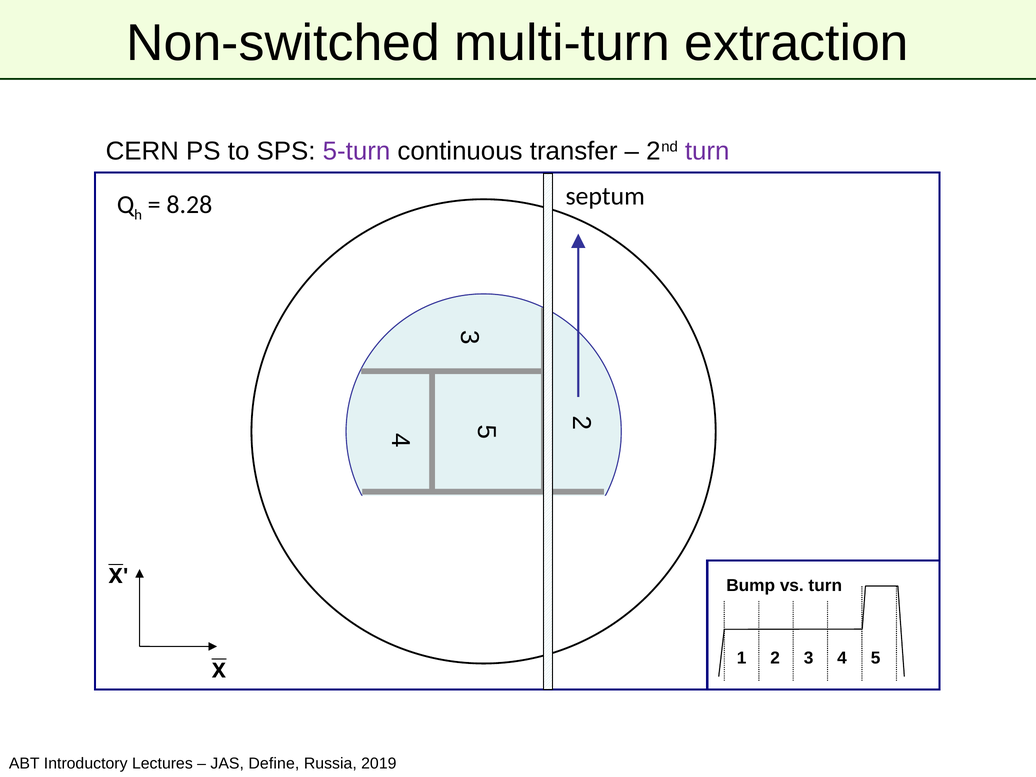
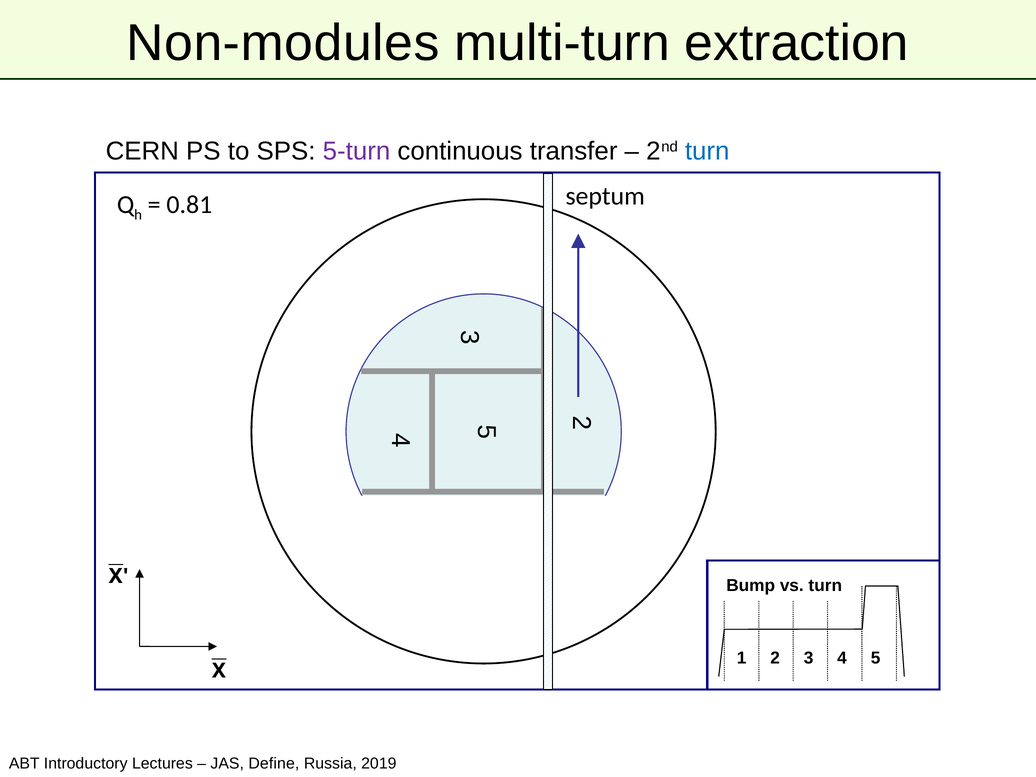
Non-switched: Non-switched -> Non-modules (283, 43)
turn colour: purple -> blue (707, 151)
8.28: 8.28 -> 0.81 (189, 205)
